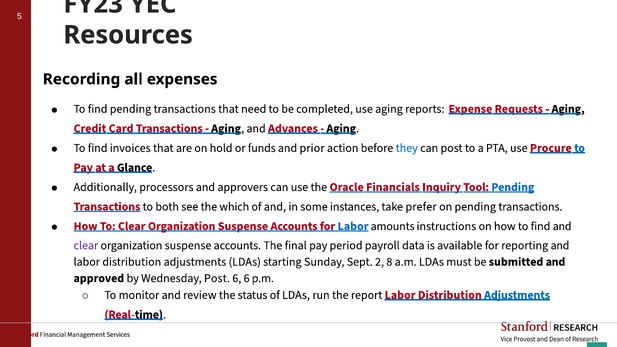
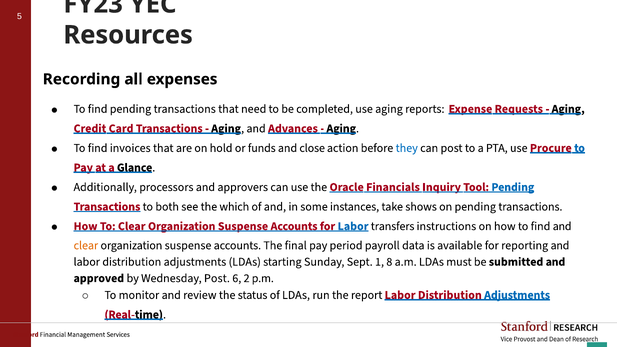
prior: prior -> close (312, 148)
prefer: prefer -> shows (421, 207)
amounts: amounts -> transfers (393, 226)
clear colour: purple -> orange (86, 245)
2: 2 -> 1 (380, 262)
6 6: 6 -> 2 (247, 278)
